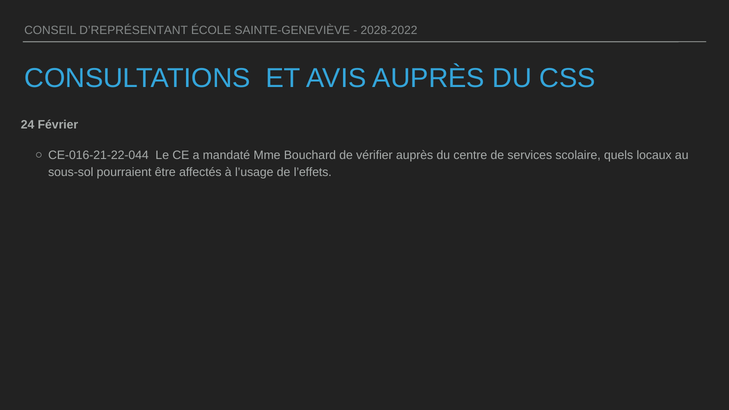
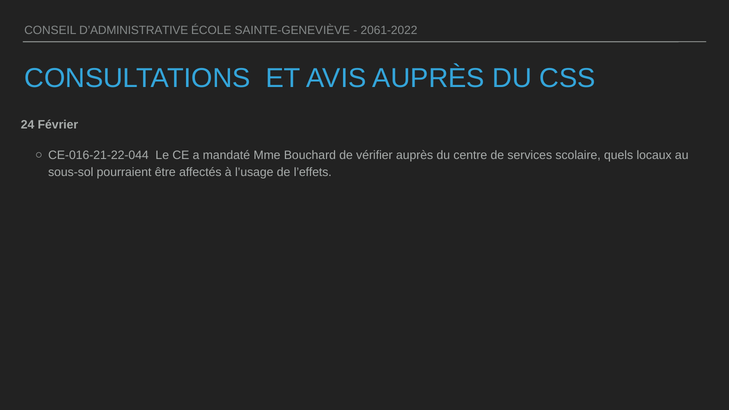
D’REPRÉSENTANT: D’REPRÉSENTANT -> D’ADMINISTRATIVE (134, 30)
2028-2022: 2028-2022 -> 2061-2022 (389, 30)
